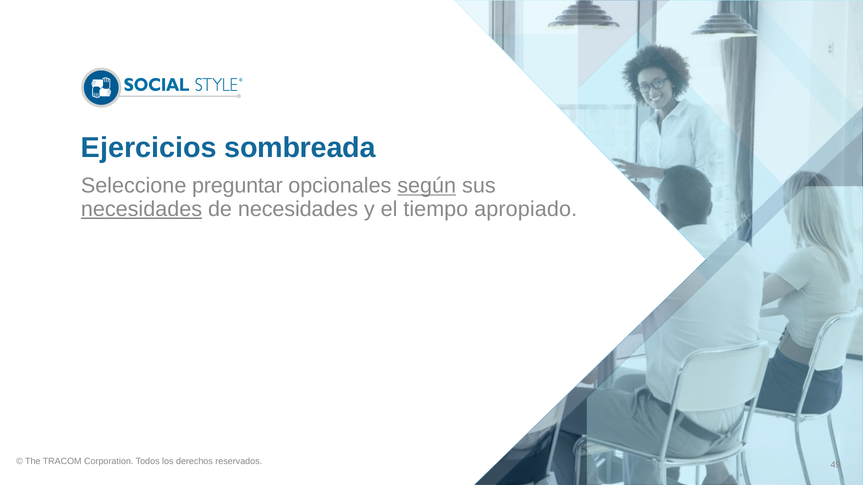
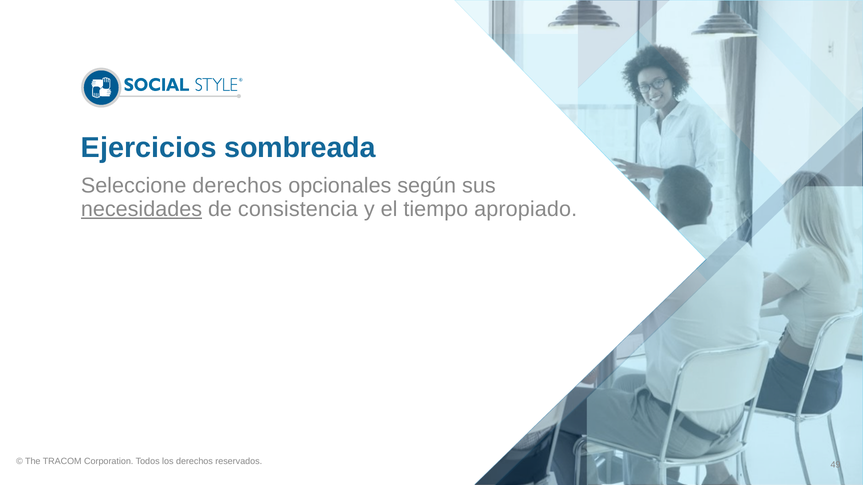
Seleccione preguntar: preguntar -> derechos (237, 186)
según underline: present -> none (427, 186)
de necesidades: necesidades -> consistencia (298, 209)
